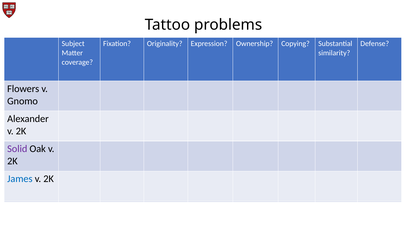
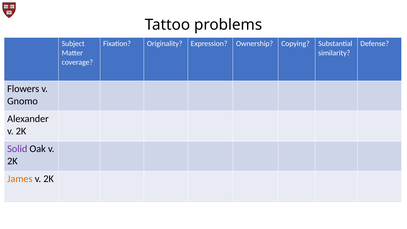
James colour: blue -> orange (20, 179)
